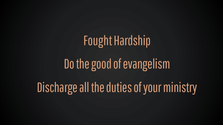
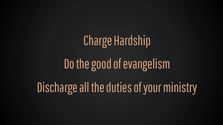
Fought: Fought -> Charge (98, 41)
